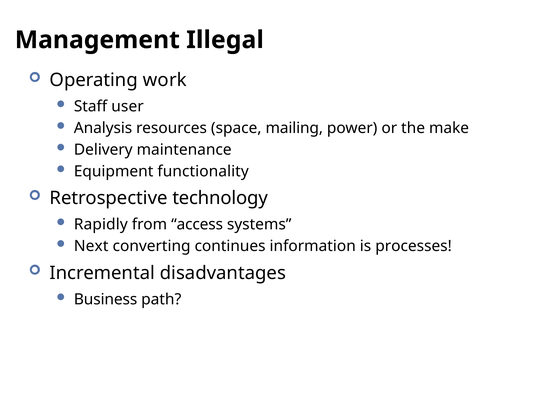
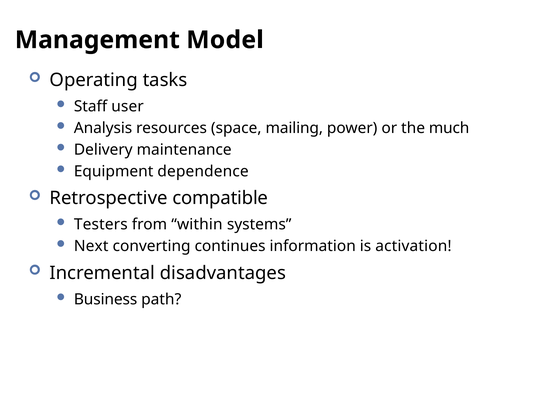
Illegal: Illegal -> Model (225, 40)
work: work -> tasks (165, 80)
make: make -> much (449, 128)
functionality: functionality -> dependence (203, 171)
technology: technology -> compatible (220, 198)
Rapidly: Rapidly -> Testers (101, 225)
access: access -> within (197, 225)
processes: processes -> activation (413, 246)
